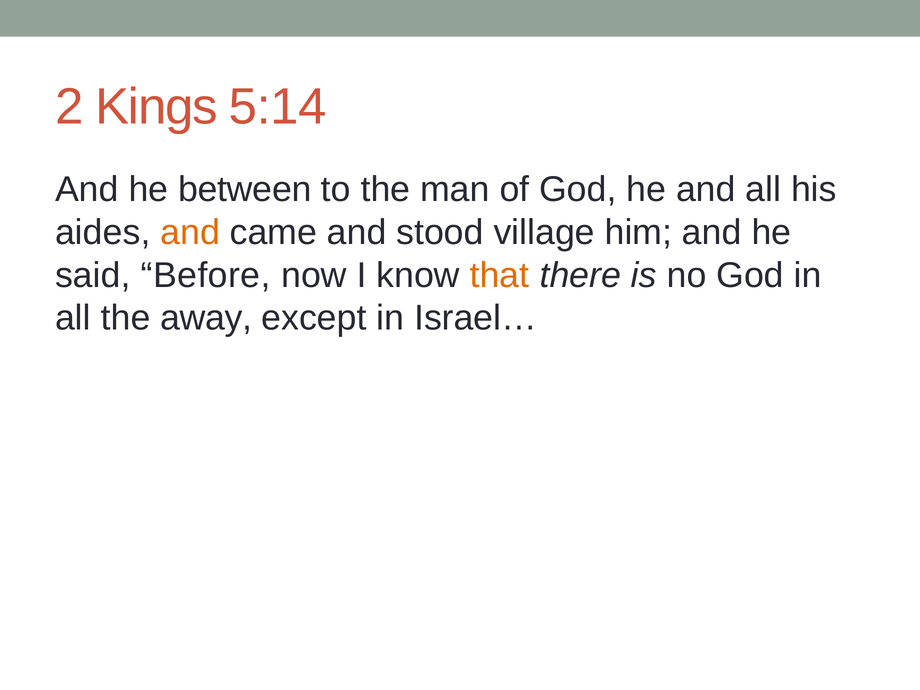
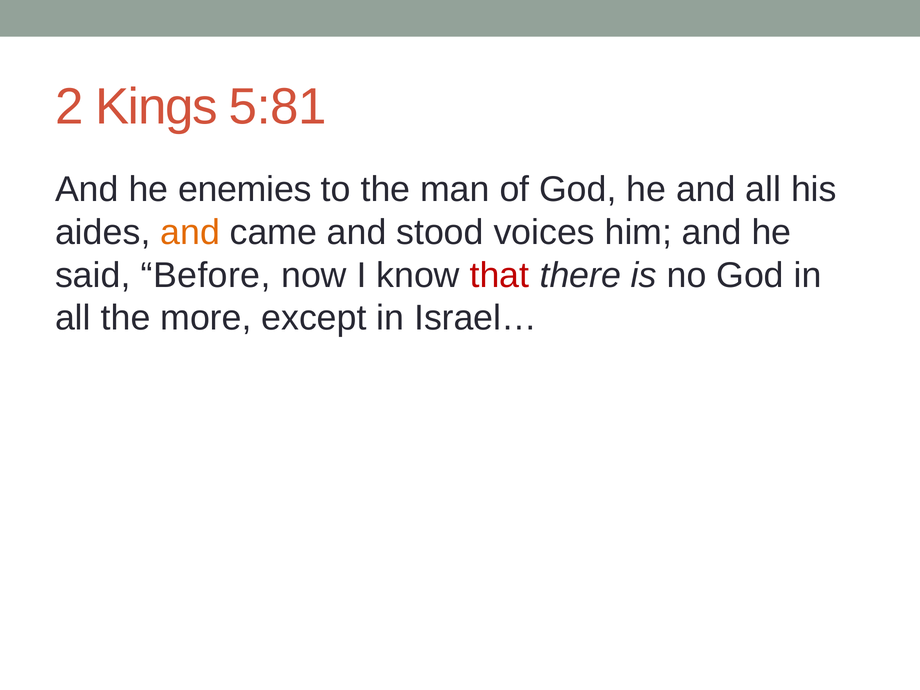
5:14: 5:14 -> 5:81 (278, 107)
between: between -> enemies (245, 190)
village: village -> voices (544, 232)
that colour: orange -> red (499, 275)
away: away -> more (206, 318)
